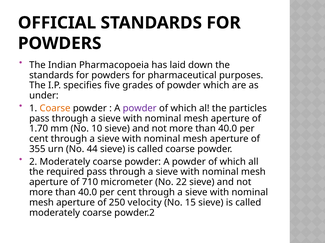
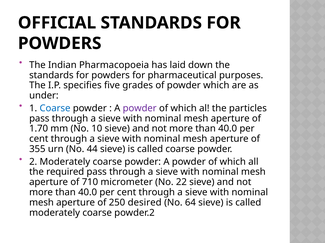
Coarse colour: orange -> blue (55, 109)
velocity: velocity -> desired (145, 203)
15: 15 -> 64 (190, 203)
